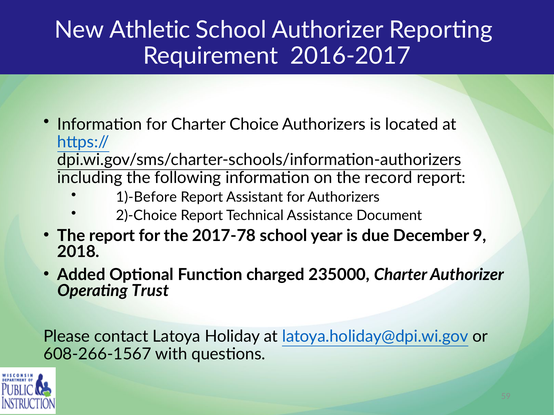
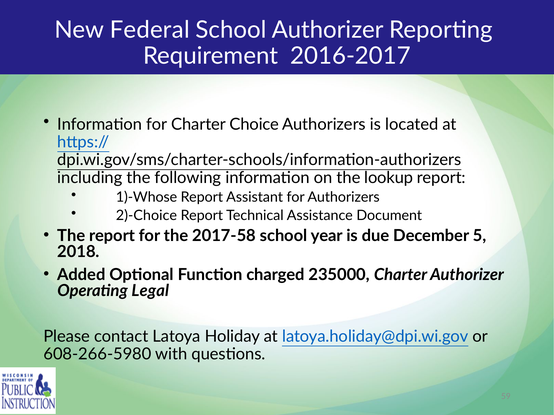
Athletic: Athletic -> Federal (150, 30)
record: record -> lookup (389, 178)
1)-Before: 1)-Before -> 1)-Whose (147, 197)
2017-78: 2017-78 -> 2017-58 (224, 236)
9: 9 -> 5 (480, 236)
Trust: Trust -> Legal (150, 291)
608-266-1567: 608-266-1567 -> 608-266-5980 (97, 354)
